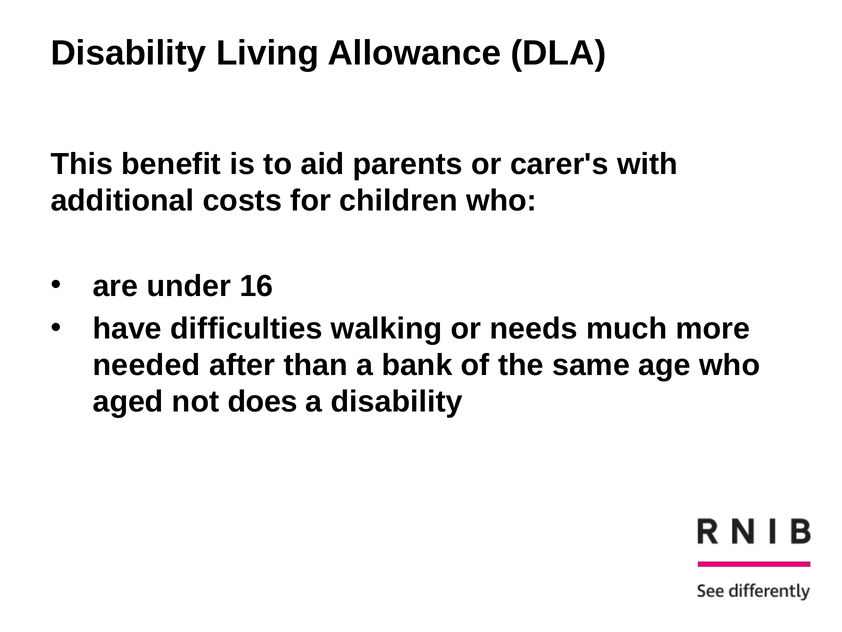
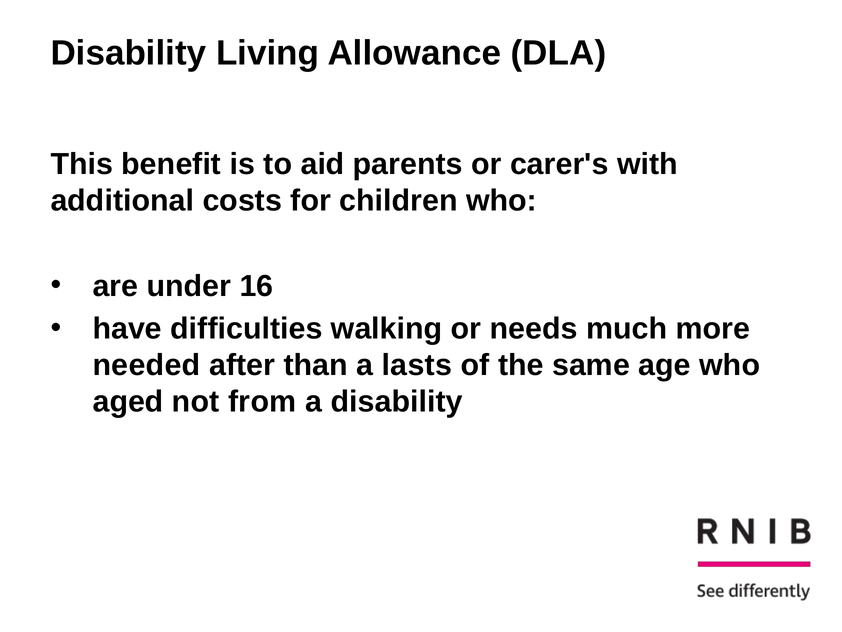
bank: bank -> lasts (417, 365)
does: does -> from (262, 402)
